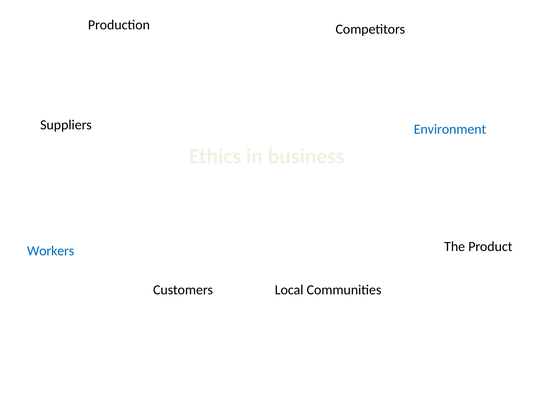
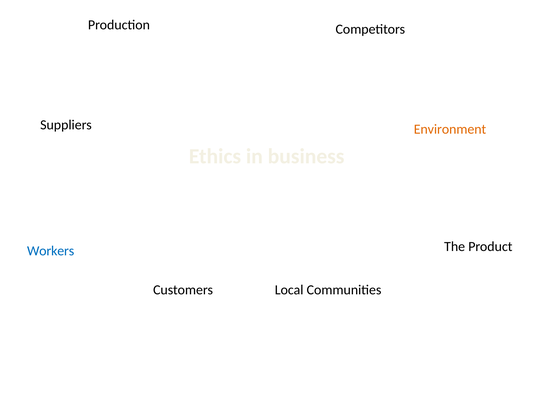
Environment colour: blue -> orange (450, 129)
